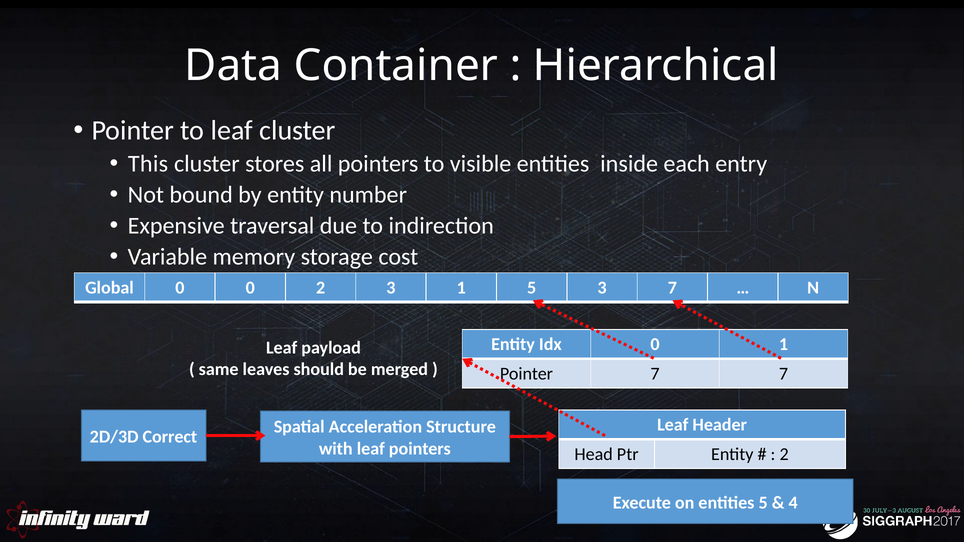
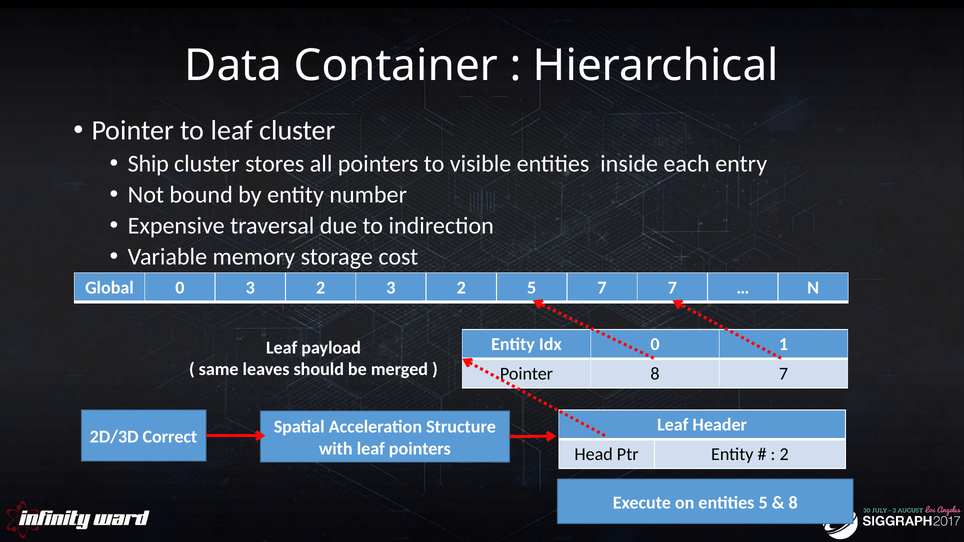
This: This -> Ship (148, 164)
0 0: 0 -> 3 (250, 288)
2 3 1: 1 -> 2 (461, 288)
5 3: 3 -> 7 (602, 288)
7: 7 -> 8 (655, 374)
4: 4 -> 8 (793, 503)
